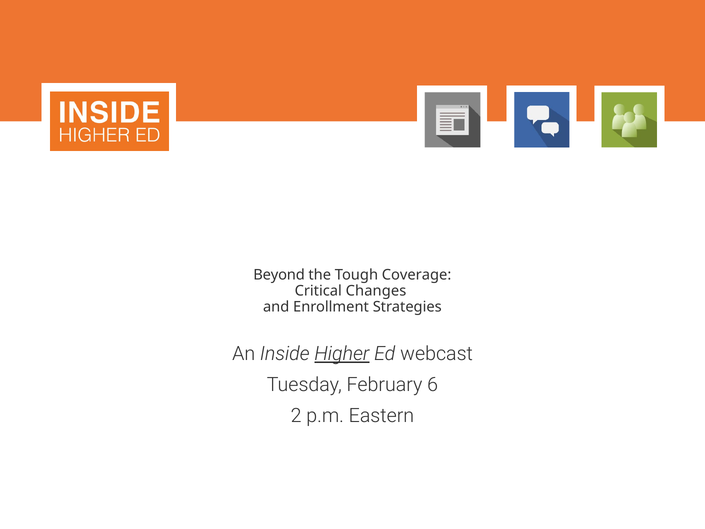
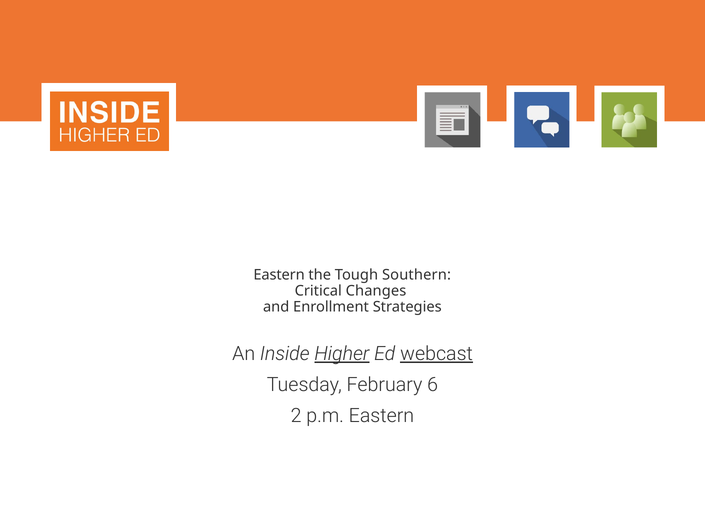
Beyond: Beyond -> Eastern (279, 275)
Coverage: Coverage -> Southern (417, 275)
webcast underline: none -> present (437, 354)
